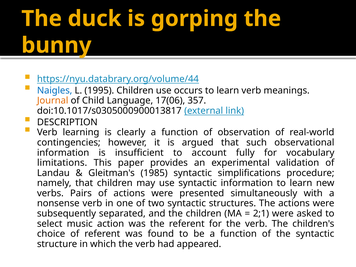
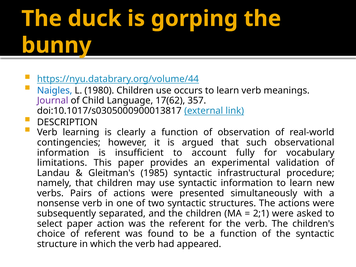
1995: 1995 -> 1980 (99, 90)
Journal colour: orange -> purple (53, 101)
17(06: 17(06 -> 17(62 (170, 101)
simplifications: simplifications -> infrastructural (249, 173)
select music: music -> paper (80, 224)
